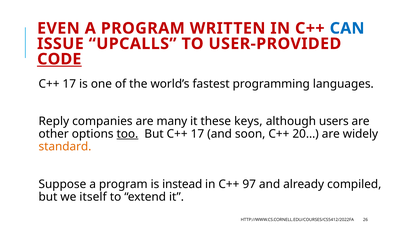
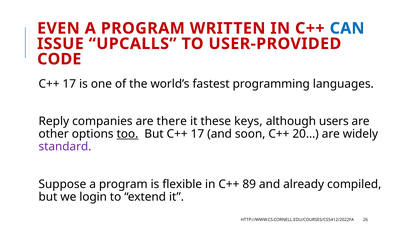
CODE underline: present -> none (59, 59)
many: many -> there (172, 121)
standard colour: orange -> purple (65, 147)
instead: instead -> flexible (182, 184)
97: 97 -> 89 (249, 184)
itself: itself -> login (93, 197)
